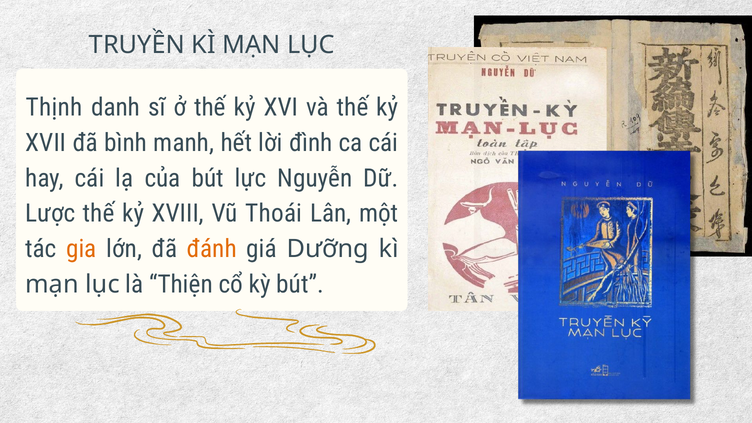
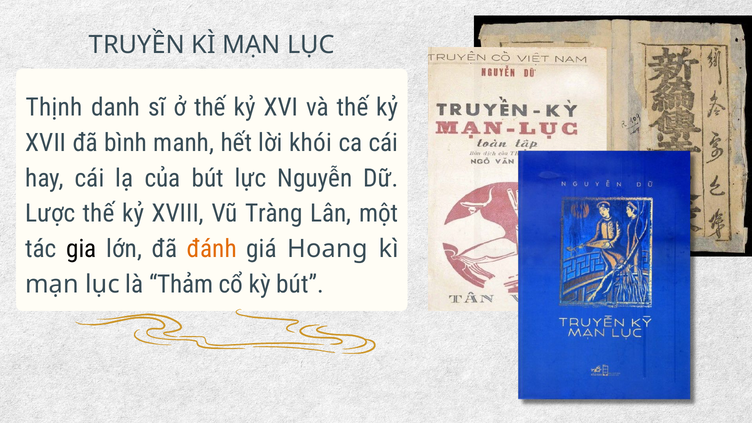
đình: đình -> khói (311, 143)
Thoái: Thoái -> Tràng (274, 214)
gia colour: orange -> black (81, 249)
Dưỡng: Dưỡng -> Hoang (328, 249)
Thiện: Thiện -> Thảm (181, 284)
